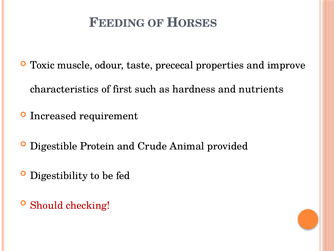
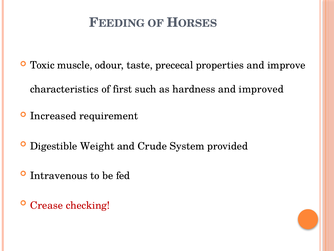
nutrients: nutrients -> improved (261, 89)
Protein: Protein -> Weight (97, 146)
Animal: Animal -> System (187, 146)
Digestibility: Digestibility -> Intravenous (59, 176)
Should: Should -> Crease (47, 205)
